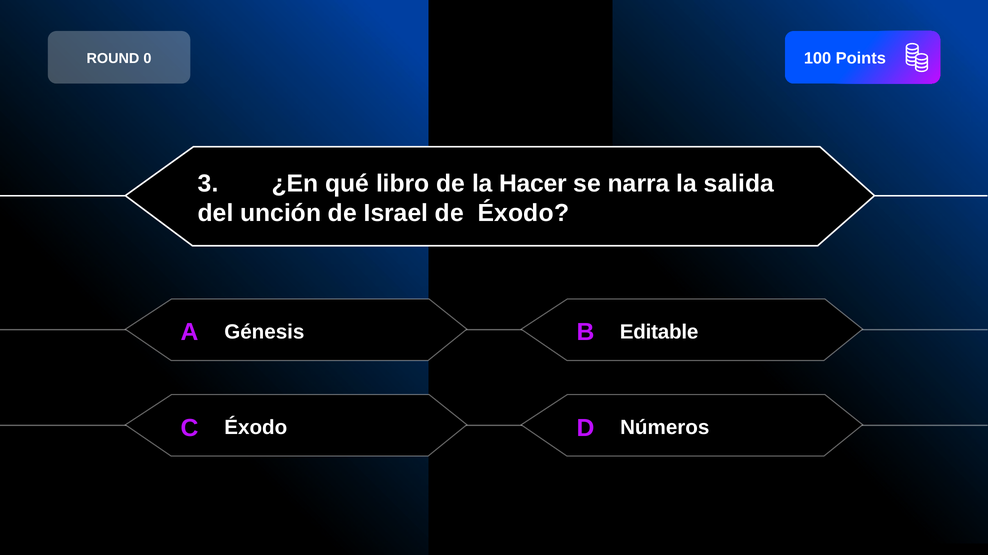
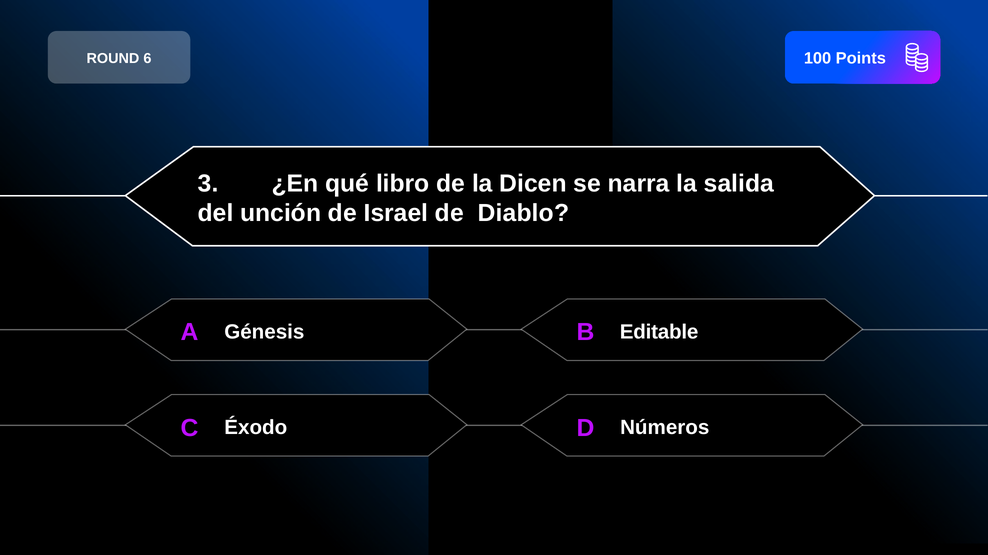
0: 0 -> 6 (147, 58)
Hacer: Hacer -> Dicen (533, 184)
de Éxodo: Éxodo -> Diablo (523, 213)
